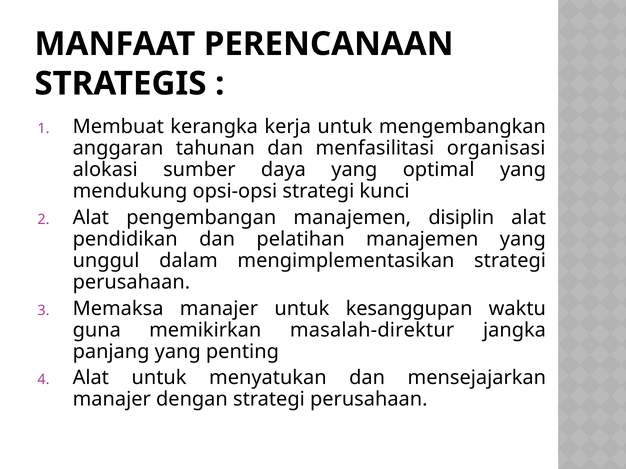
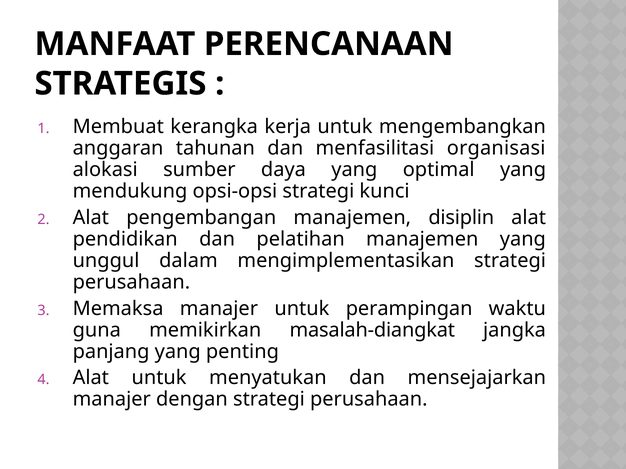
kesanggupan: kesanggupan -> perampingan (409, 309)
masalah-direktur: masalah-direktur -> masalah-diangkat (372, 330)
